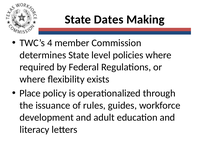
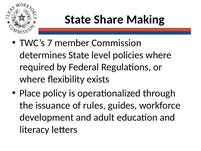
Dates: Dates -> Share (109, 19)
4: 4 -> 7 (50, 43)
